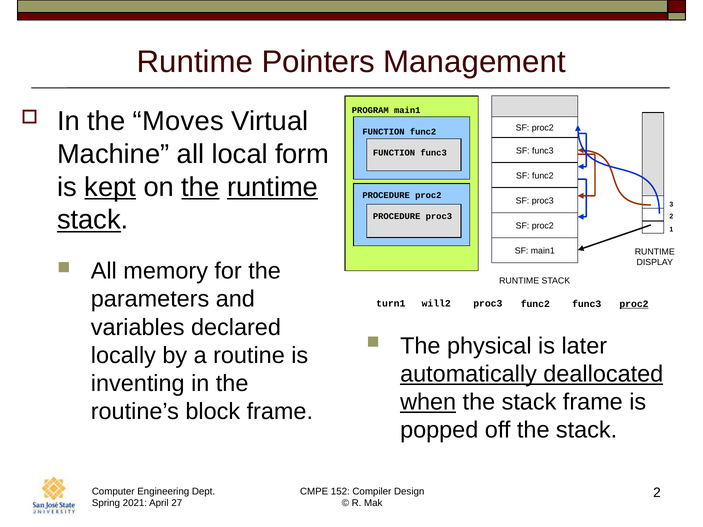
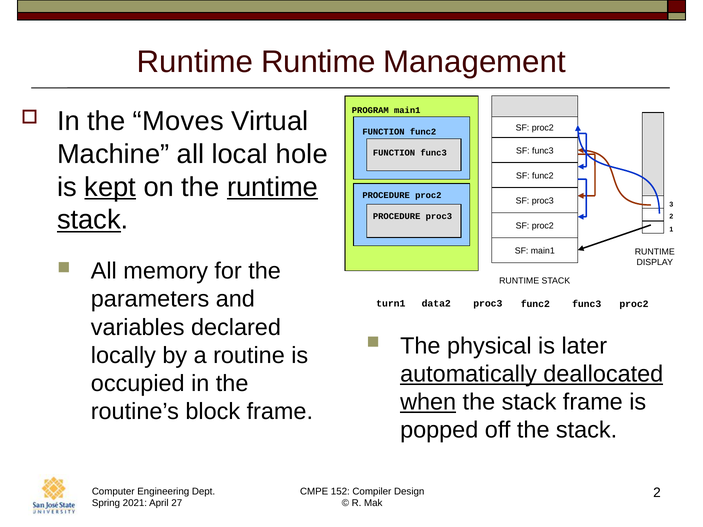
Runtime Pointers: Pointers -> Runtime (318, 62)
form: form -> hole (302, 154)
the underline: present -> none (200, 187)
will2: will2 -> data2 (436, 304)
proc2 underline: present -> none (634, 304)
inventing: inventing -> occupied (138, 384)
